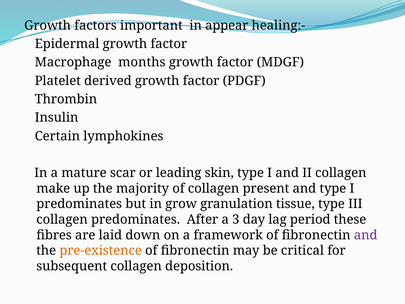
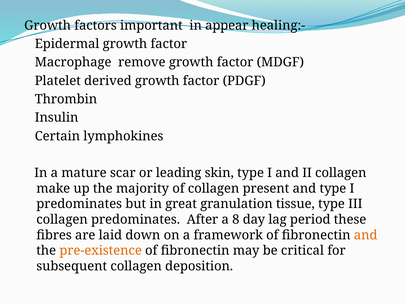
months: months -> remove (142, 62)
grow: grow -> great (181, 204)
3: 3 -> 8 (236, 219)
and colour: purple -> orange (366, 235)
